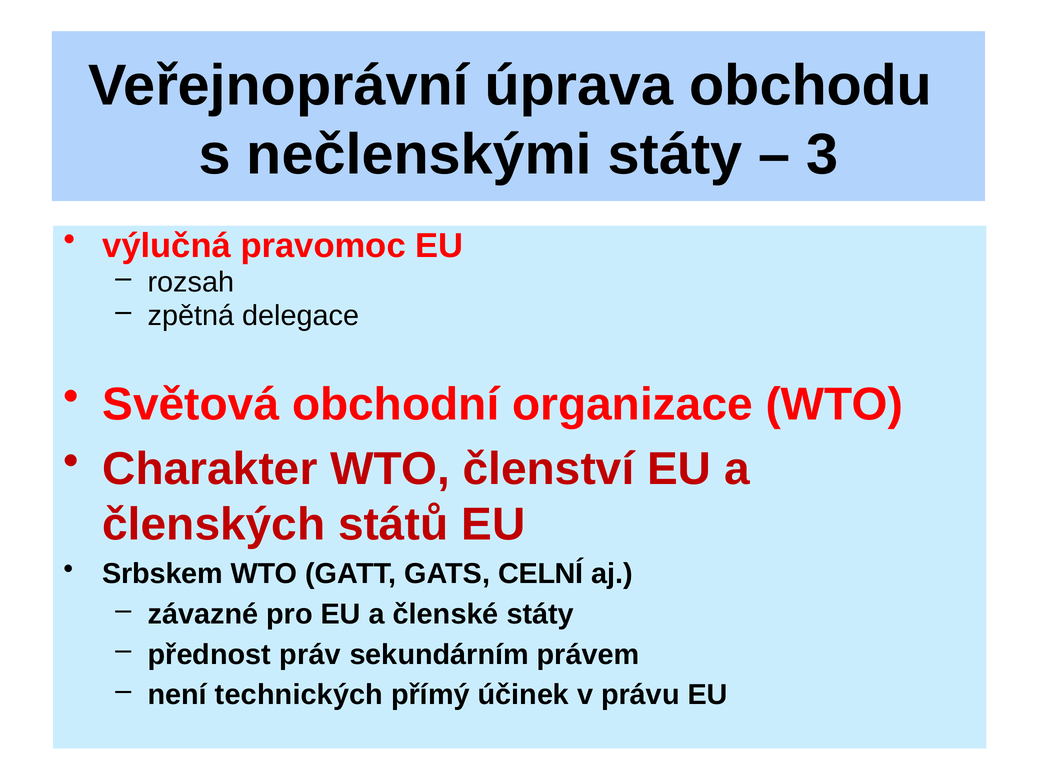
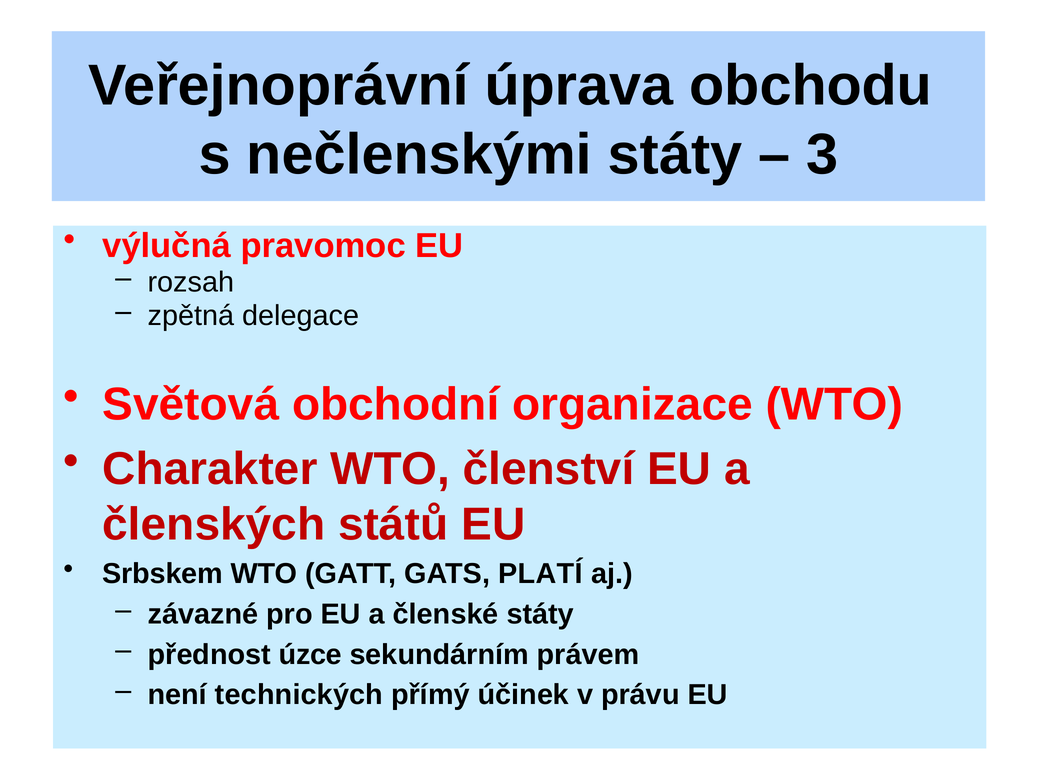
CELNÍ: CELNÍ -> PLATÍ (541, 574)
práv: práv -> úzce (310, 654)
